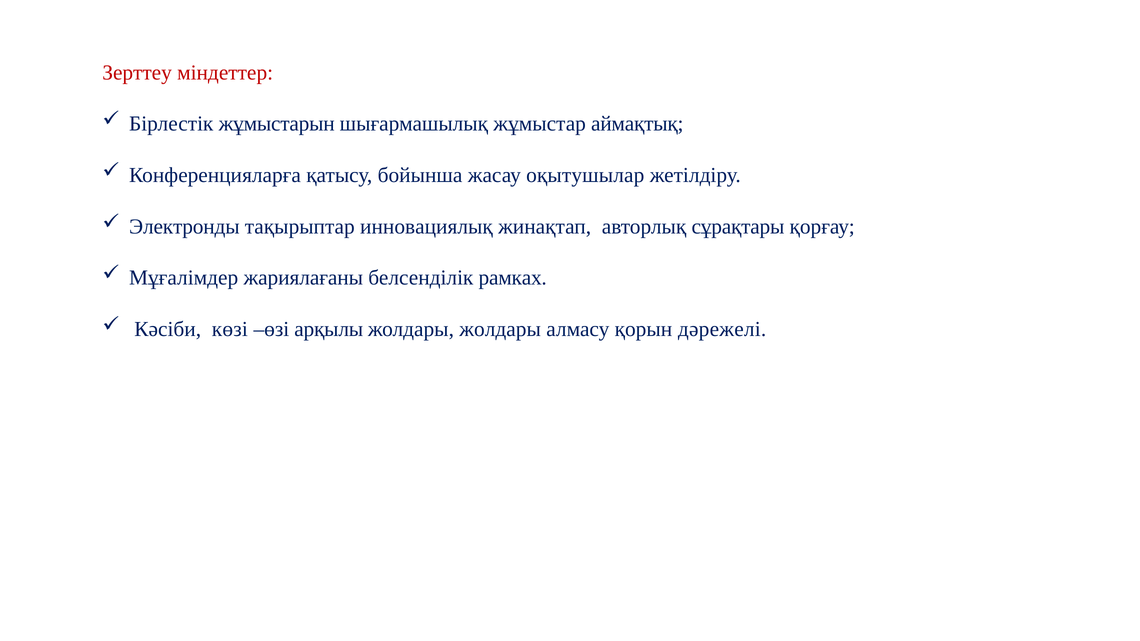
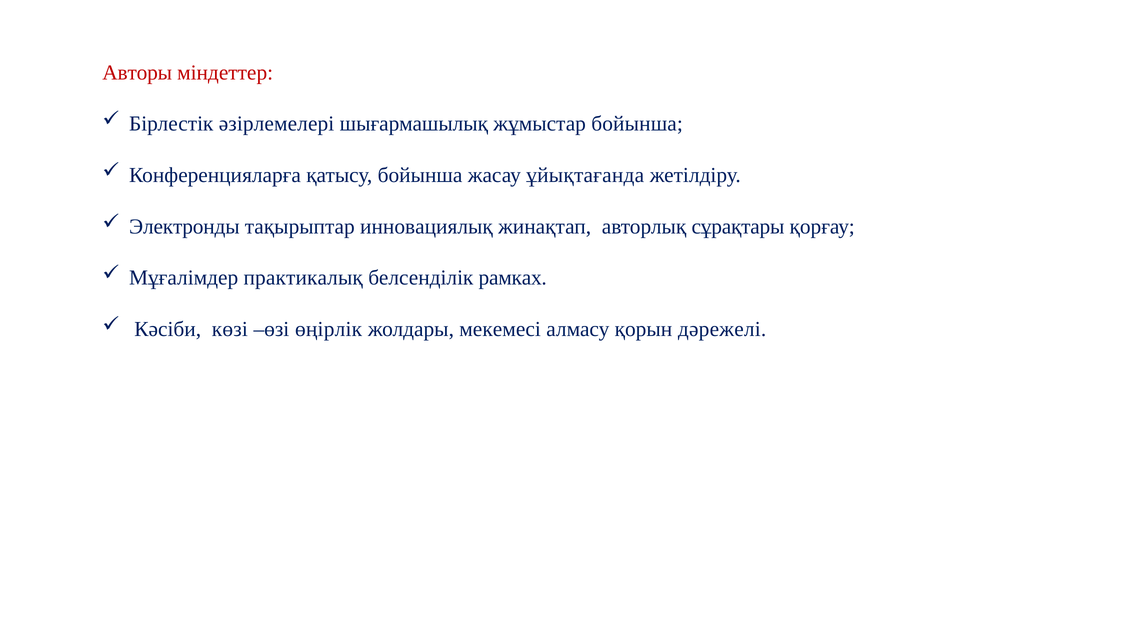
Зерттеу: Зерттеу -> Авторы (137, 73)
жұмыстарын: жұмыстарын -> әзірлемелері (277, 124)
жұмыстар аймақтық: аймақтық -> бойынша (637, 124)
оқытушылар: оқытушылар -> ұйықтағанда (585, 175)
жариялағаны: жариялағаны -> практикалық (303, 278)
арқылы: арқылы -> өңірлік (329, 329)
жолдары жолдары: жолдары -> мекемесі (500, 329)
